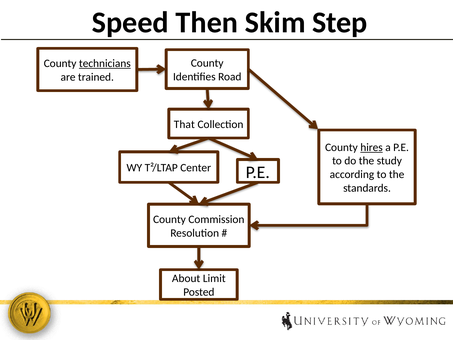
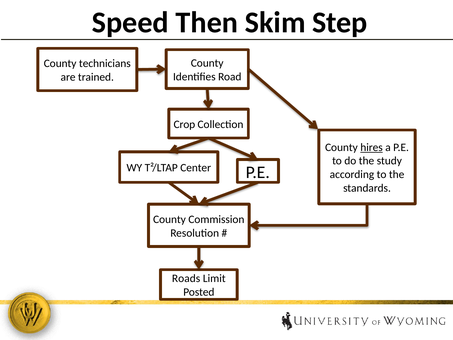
technicians underline: present -> none (105, 63)
That: That -> Crop (184, 124)
About: About -> Roads (186, 278)
